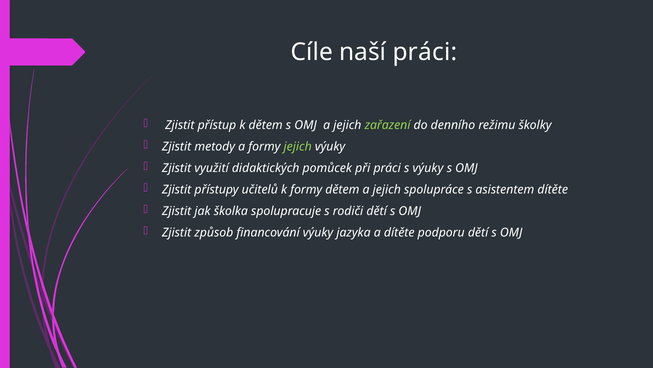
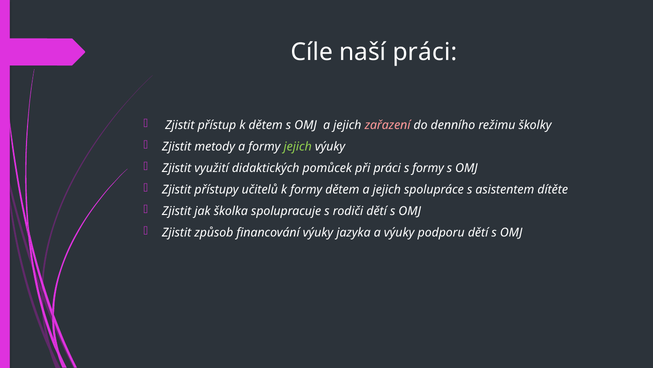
zařazení colour: light green -> pink (388, 125)
s výuky: výuky -> formy (428, 168)
a dítěte: dítěte -> výuky (399, 232)
